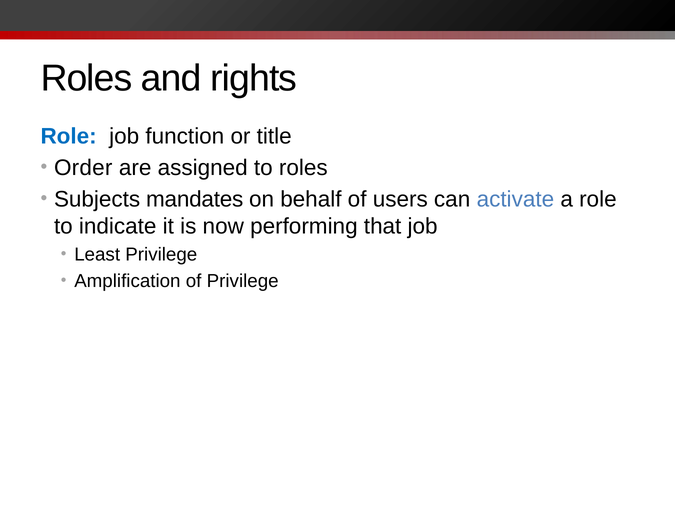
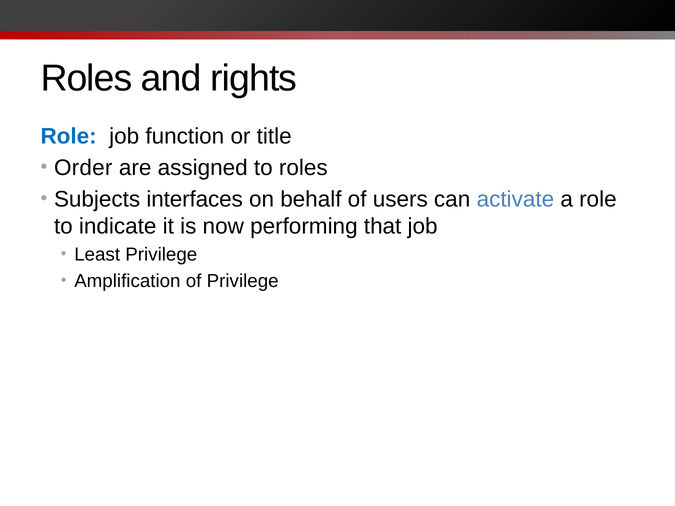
mandates: mandates -> interfaces (195, 200)
